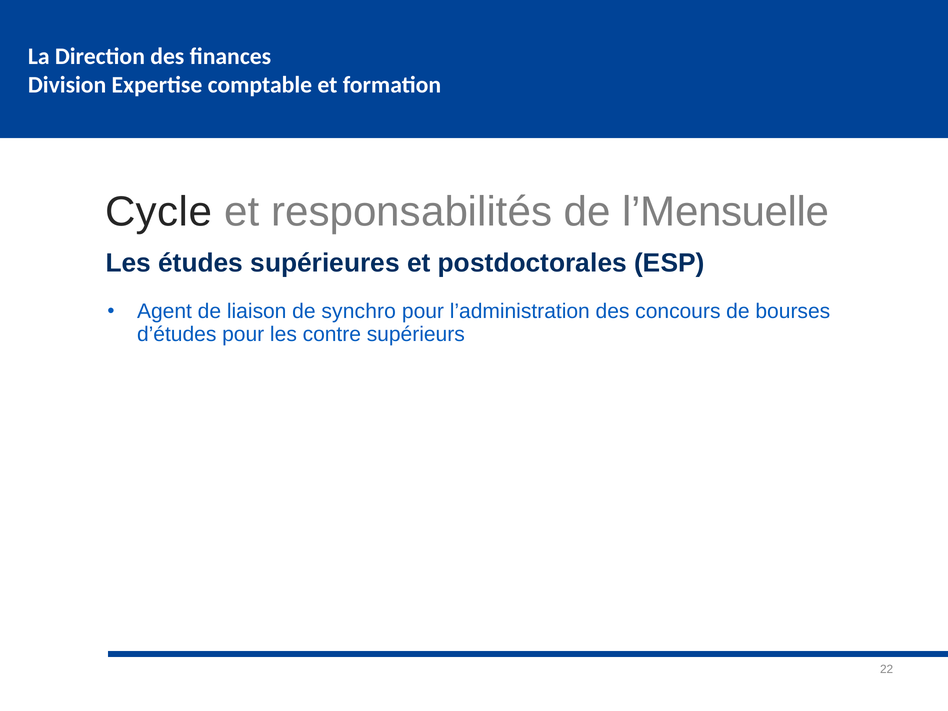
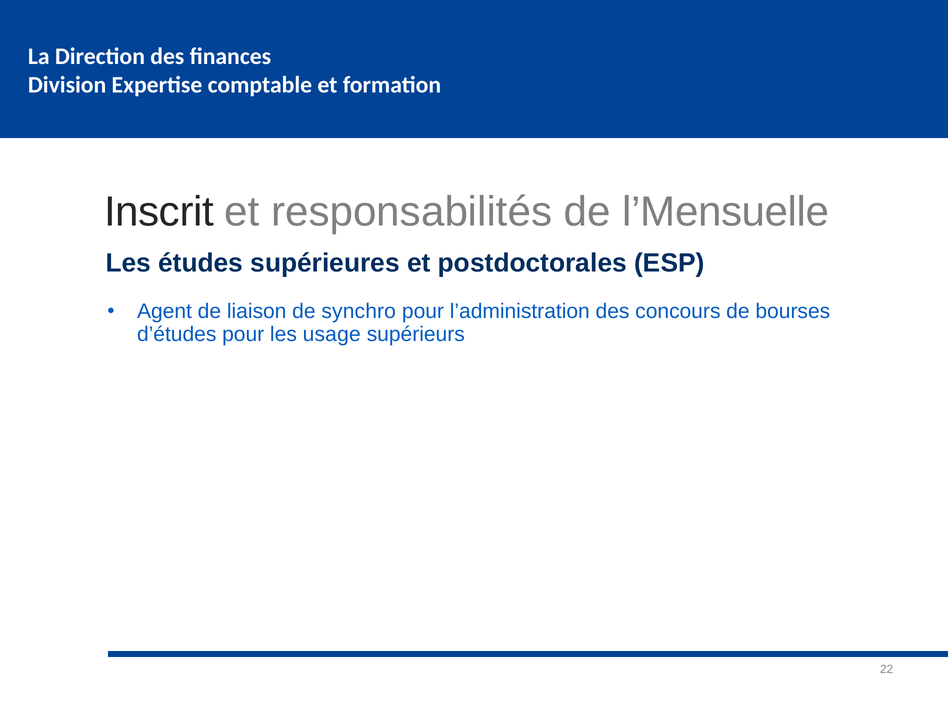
Cycle: Cycle -> Inscrit (159, 212)
contre: contre -> usage (332, 334)
